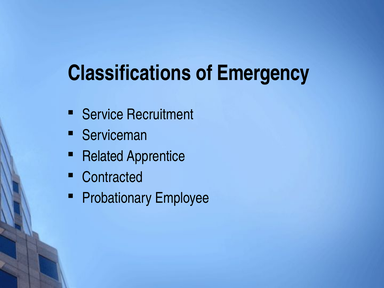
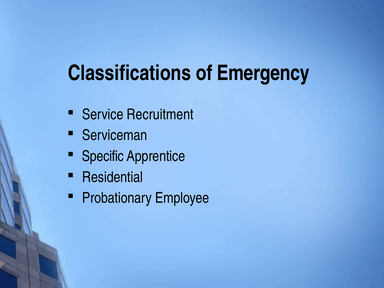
Related: Related -> Specific (103, 156)
Contracted: Contracted -> Residential (113, 177)
